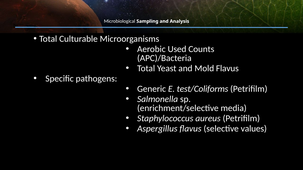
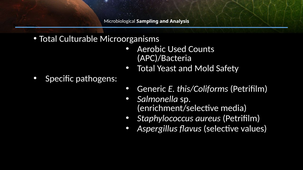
Mold Flavus: Flavus -> Safety (227, 68)
test/Coliforms: test/Coliforms -> this/Coliforms (203, 89)
